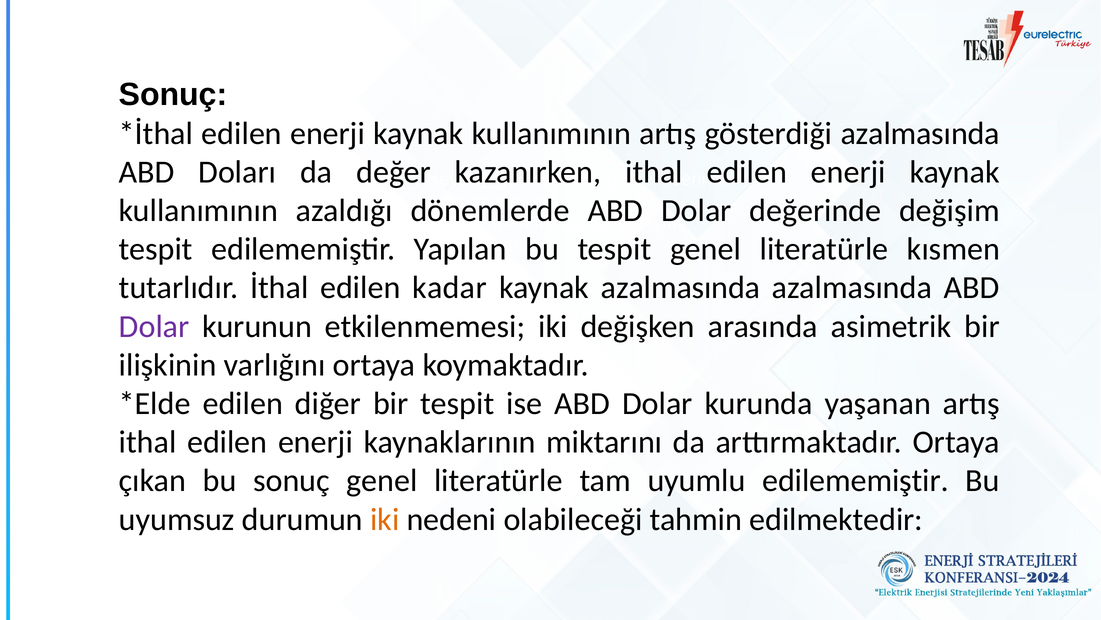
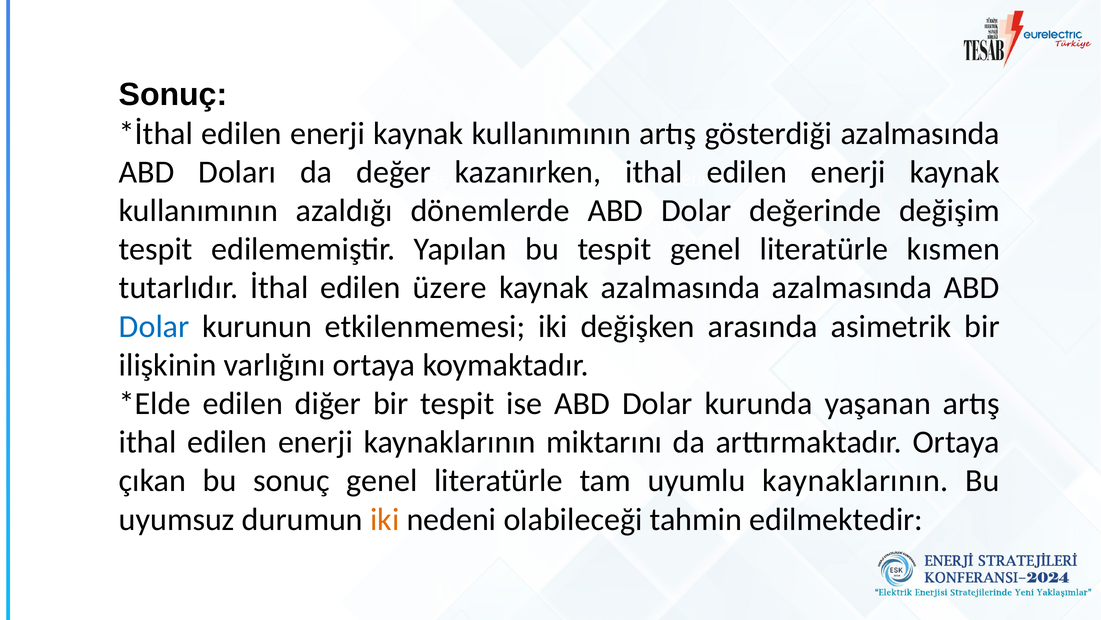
kadar: kadar -> üzere (450, 288)
Dolar colour: purple -> blue (154, 326)
uyumlu edilememiştir: edilememiştir -> kaynaklarının (855, 480)
